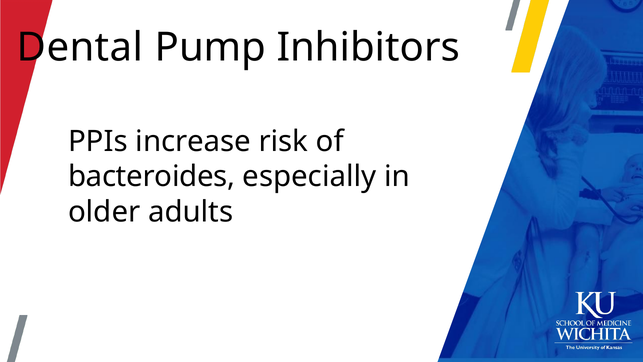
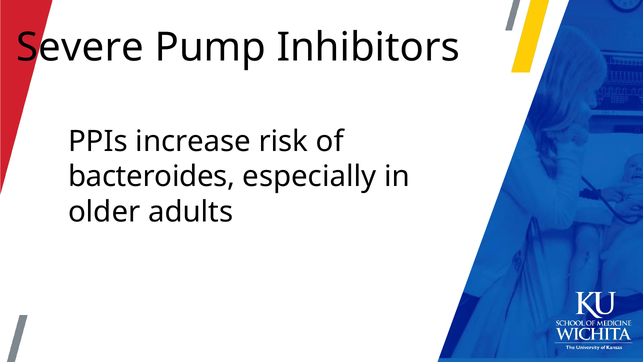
Dental: Dental -> Severe (80, 47)
